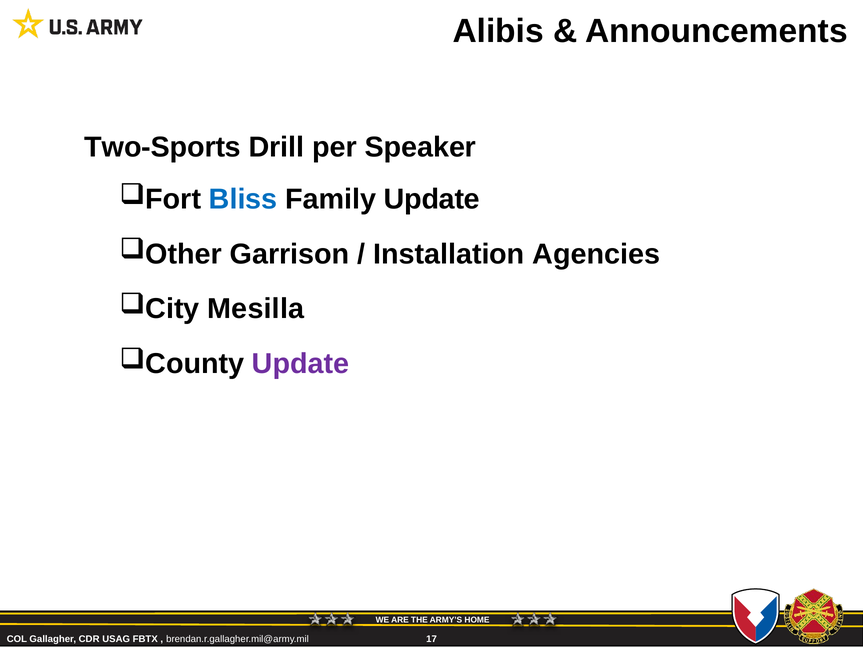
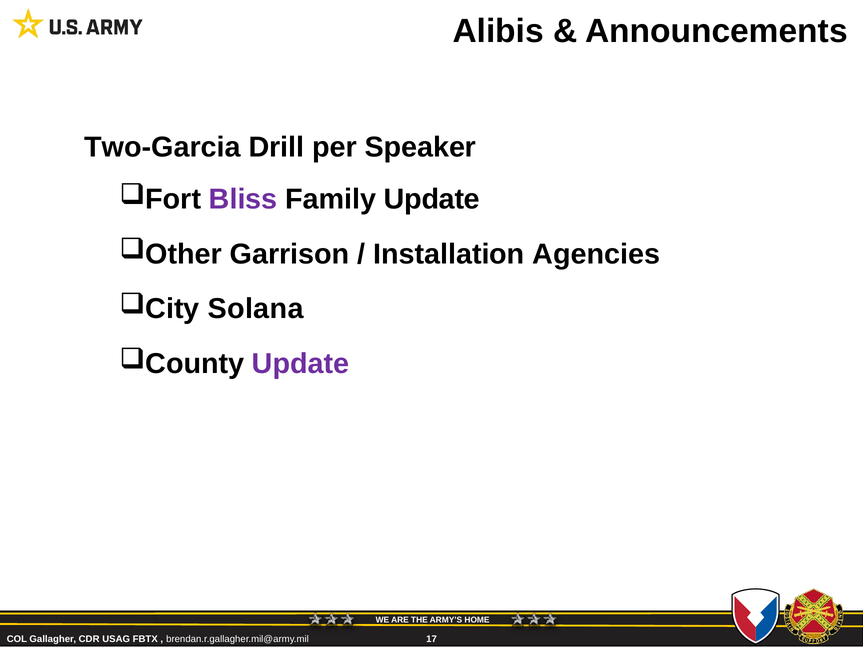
Two-Sports: Two-Sports -> Two-Garcia (163, 147)
Bliss colour: blue -> purple (243, 199)
Mesilla: Mesilla -> Solana (256, 309)
